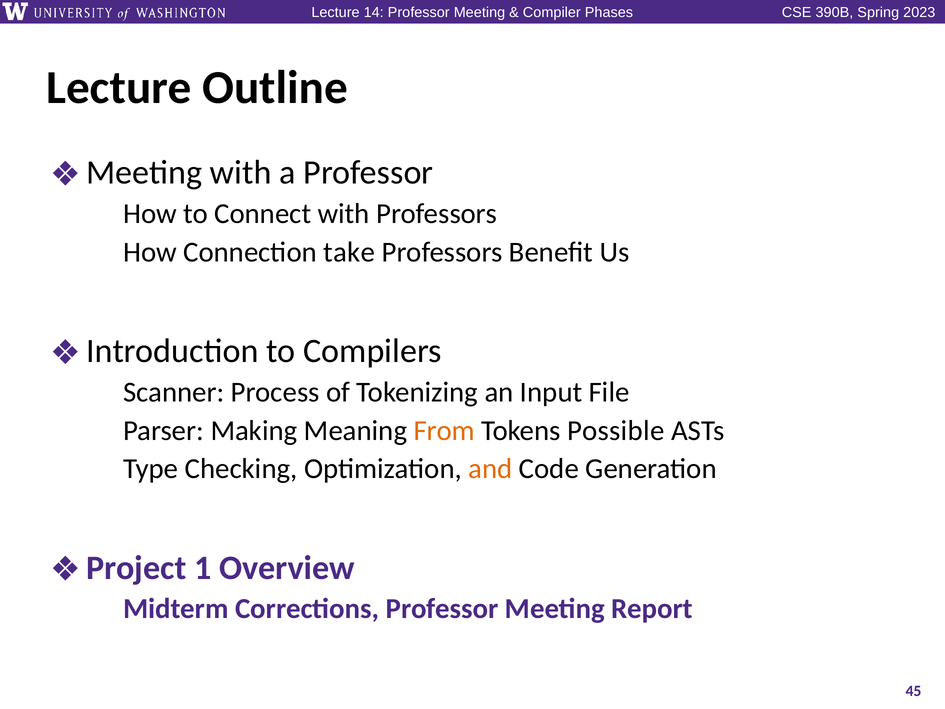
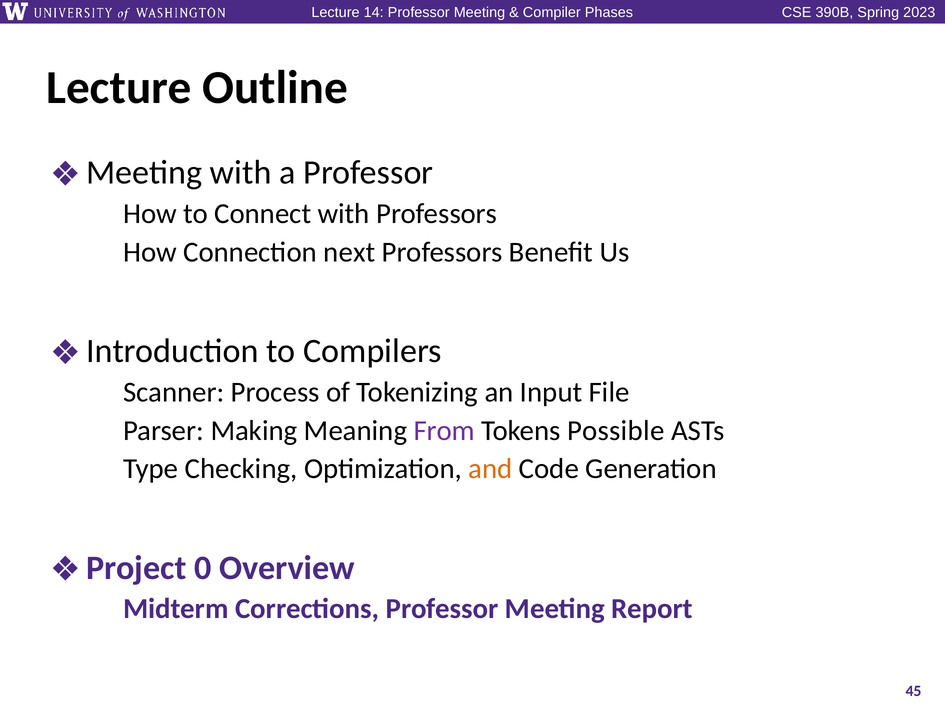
take: take -> next (349, 252)
From colour: orange -> purple (444, 430)
1: 1 -> 0 (203, 568)
